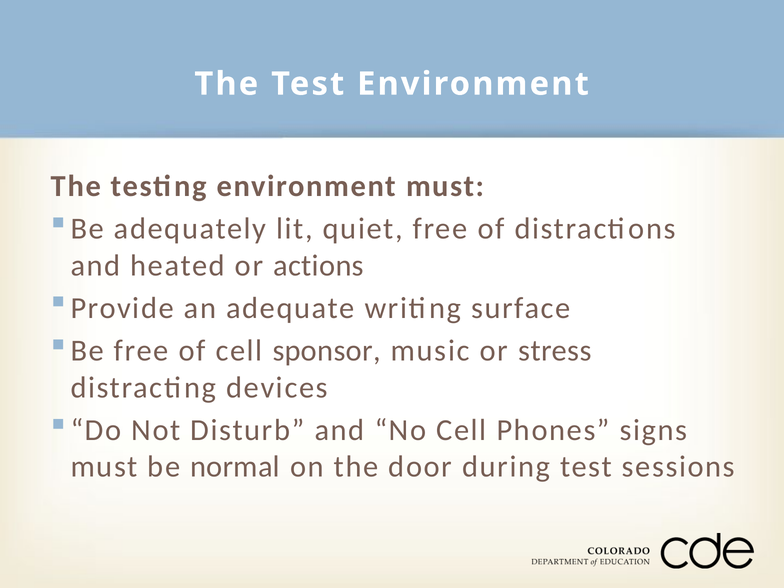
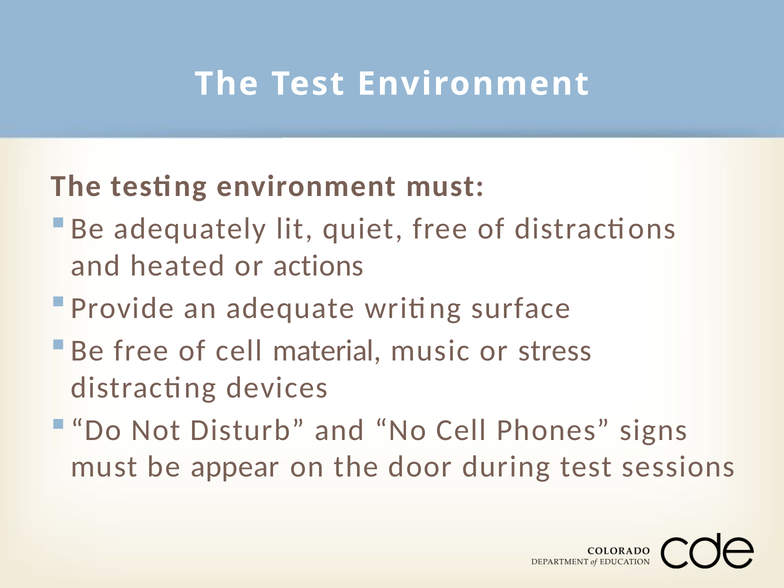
sponsor: sponsor -> material (327, 351)
normal: normal -> appear (235, 467)
